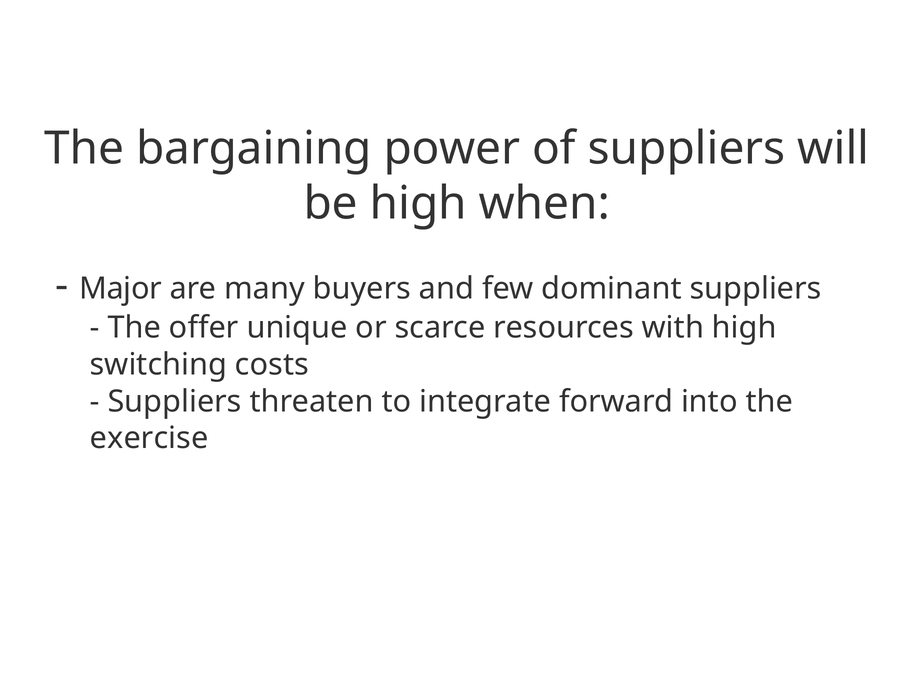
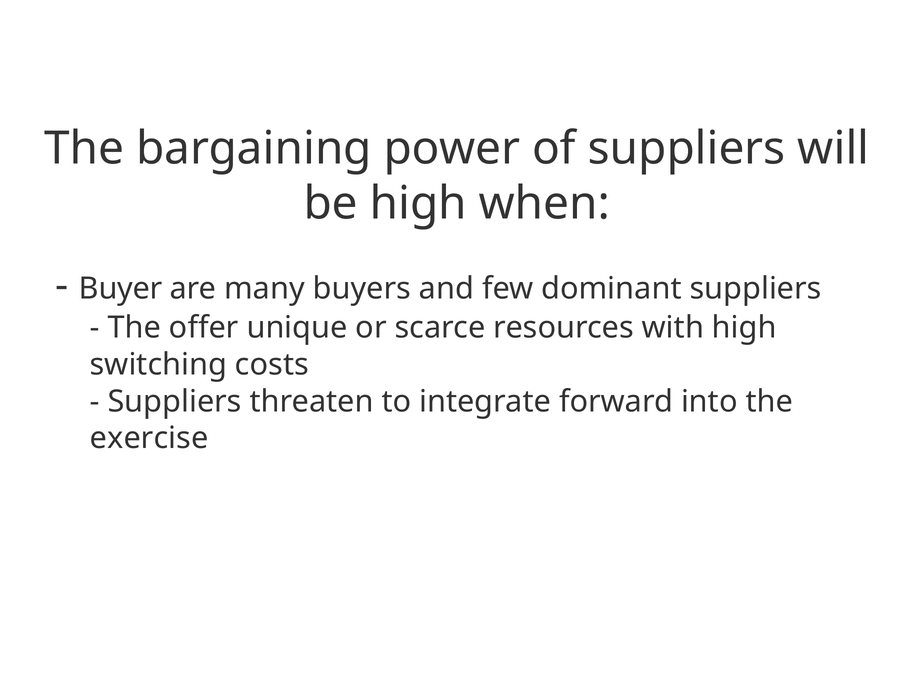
Major: Major -> Buyer (121, 289)
